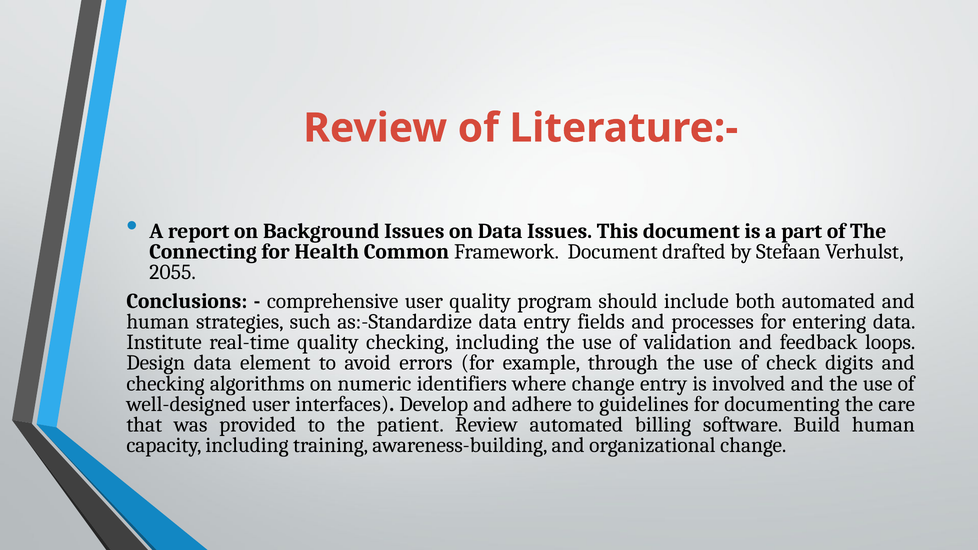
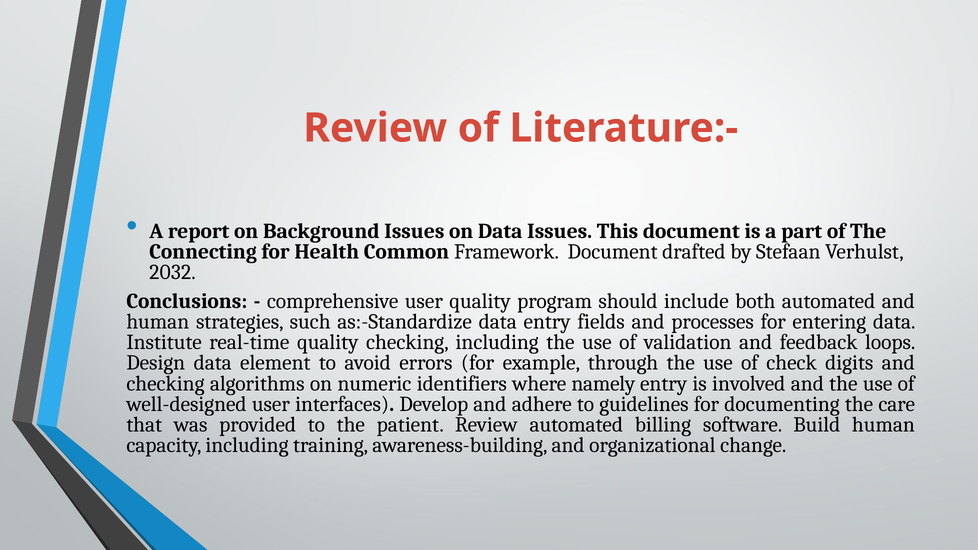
2055: 2055 -> 2032 (173, 272)
where change: change -> namely (603, 384)
